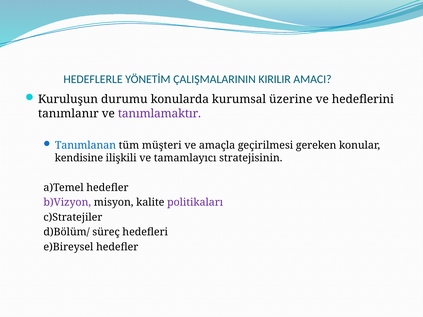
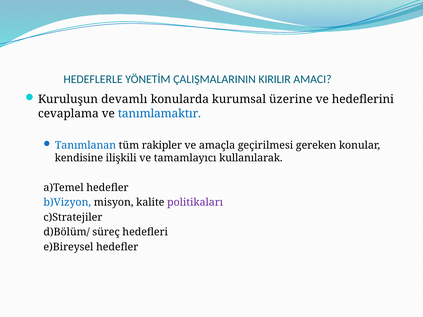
durumu: durumu -> devamlı (124, 100)
tanımlanır: tanımlanır -> cevaplama (68, 114)
tanımlamaktır colour: purple -> blue (159, 114)
müşteri: müşteri -> rakipler (162, 146)
stratejisinin: stratejisinin -> kullanılarak (251, 158)
b)Vizyon colour: purple -> blue (67, 203)
